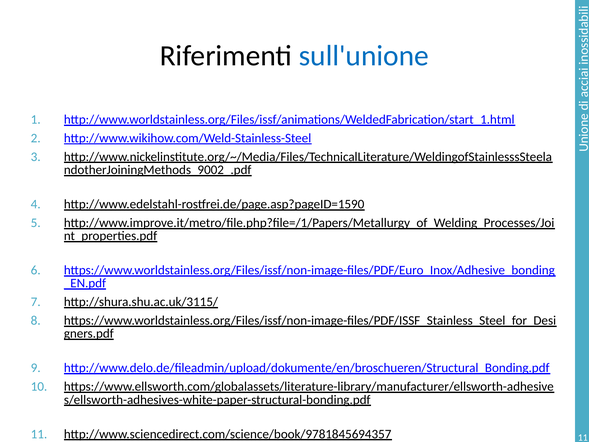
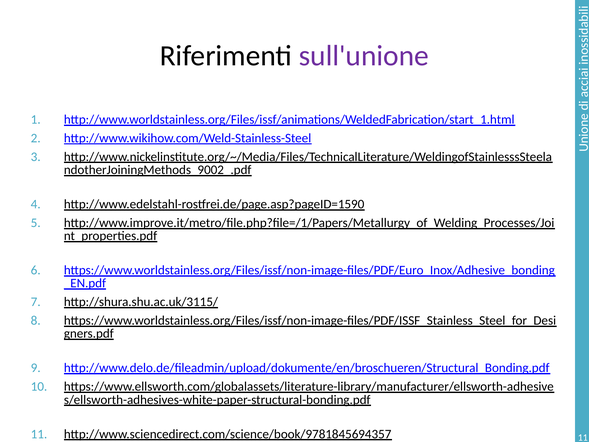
sull'unione colour: blue -> purple (364, 56)
